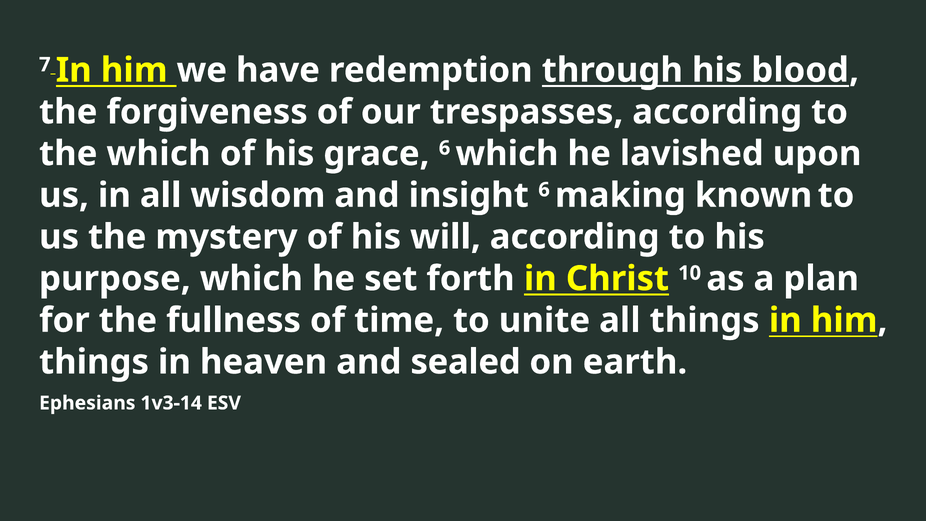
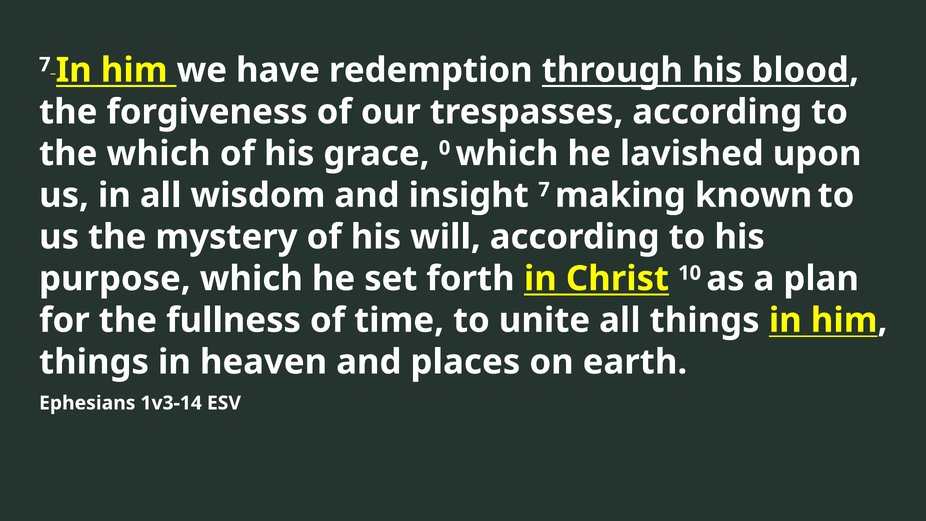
grace 6: 6 -> 0 (445, 148)
insight 6: 6 -> 7 (544, 190)
sealed: sealed -> places (465, 362)
